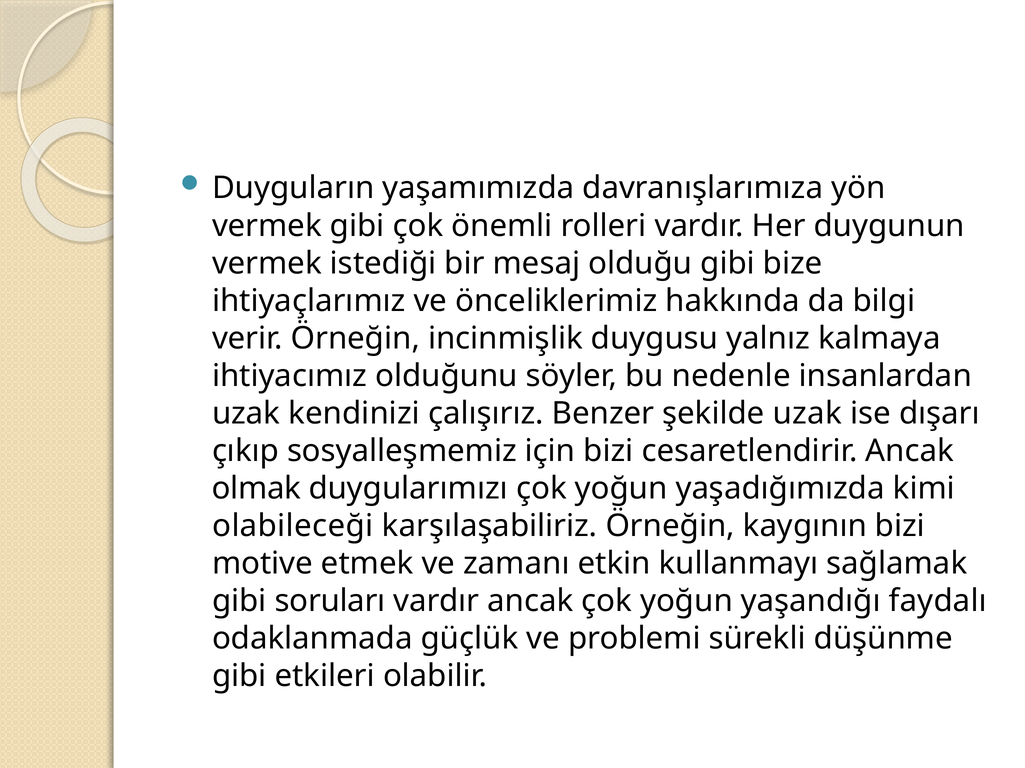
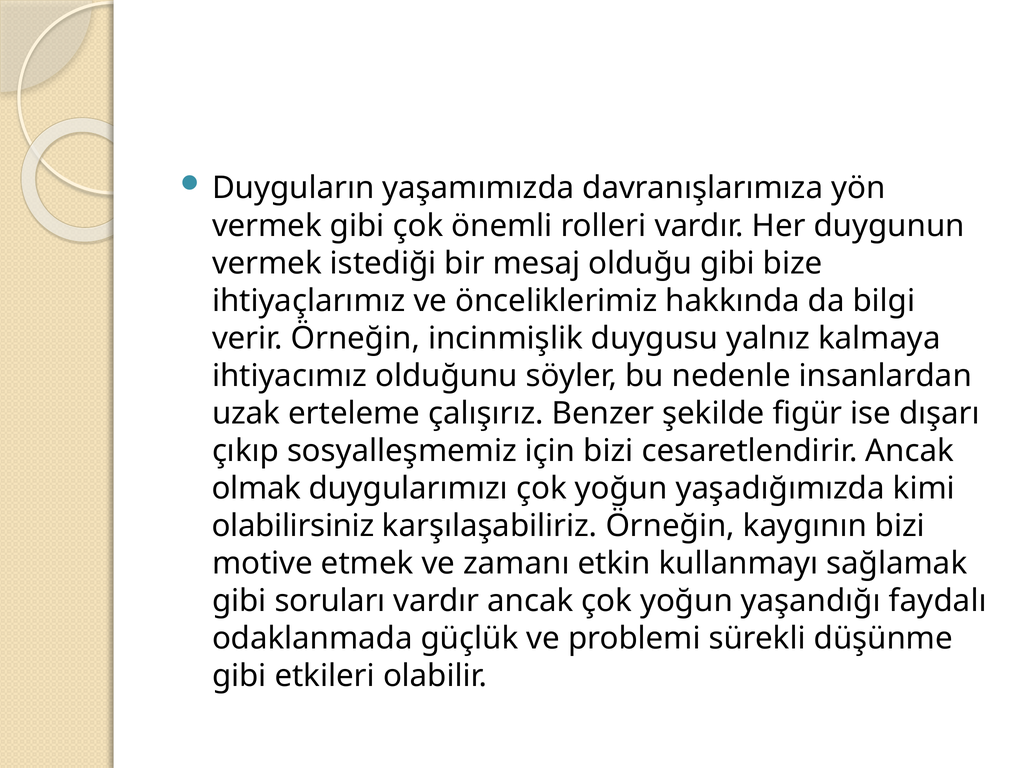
kendinizi: kendinizi -> erteleme (354, 414)
şekilde uzak: uzak -> figür (807, 414)
olabileceği: olabileceği -> olabilirsiniz (293, 526)
